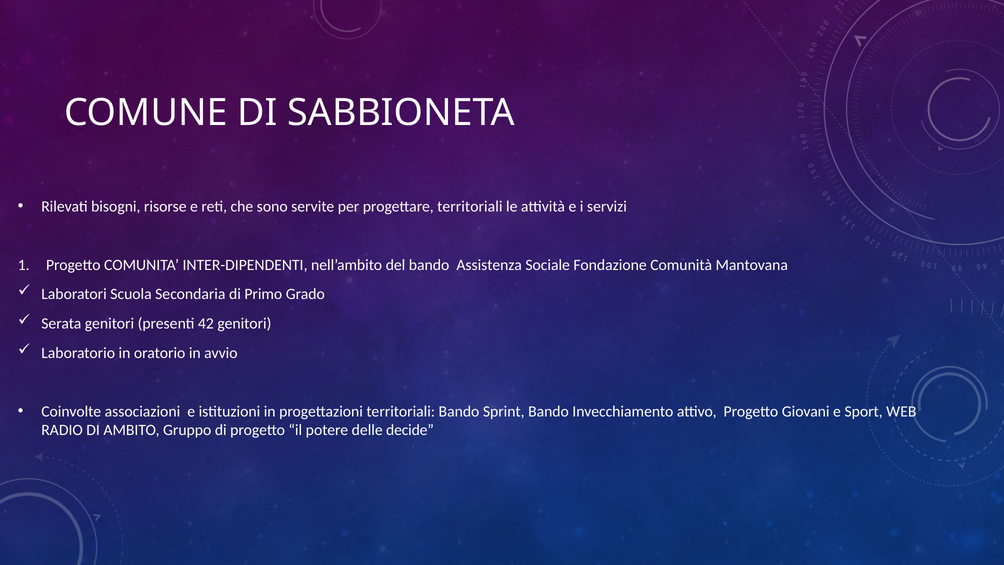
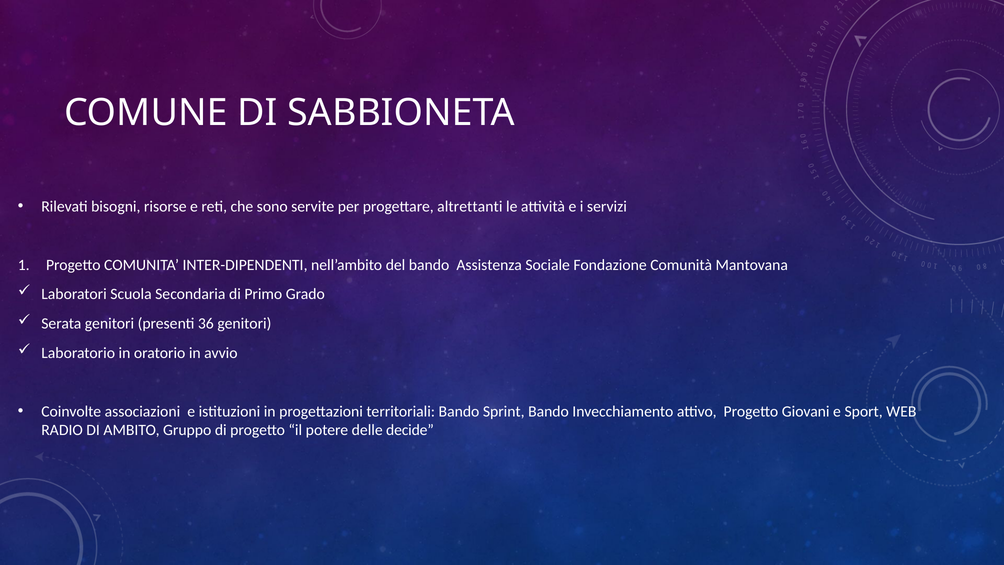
progettare territoriali: territoriali -> altrettanti (470, 206)
42: 42 -> 36 (206, 323)
